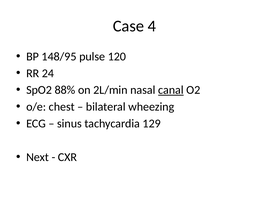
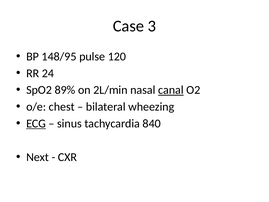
4: 4 -> 3 (152, 26)
88%: 88% -> 89% (65, 90)
ECG underline: none -> present (36, 123)
129: 129 -> 840 (152, 123)
